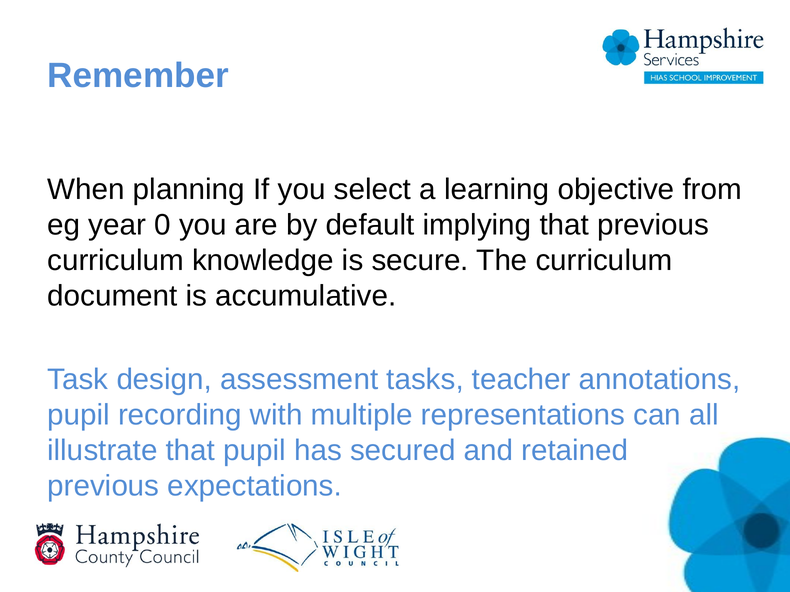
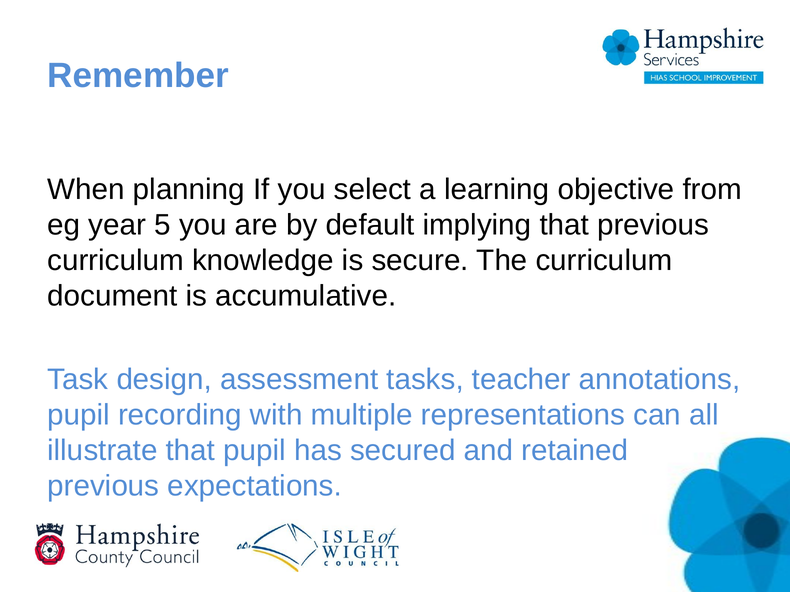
0: 0 -> 5 (163, 225)
